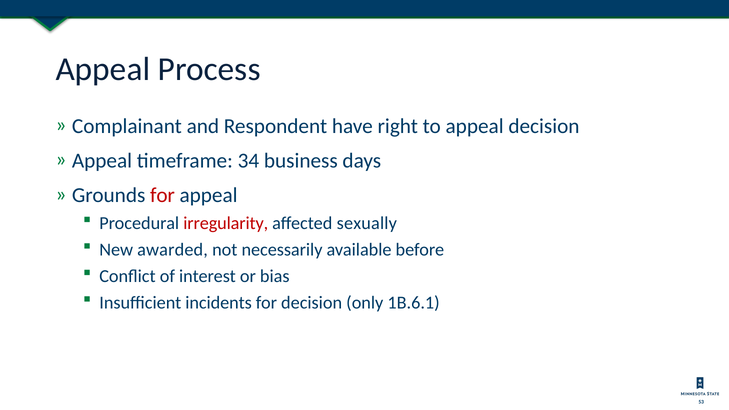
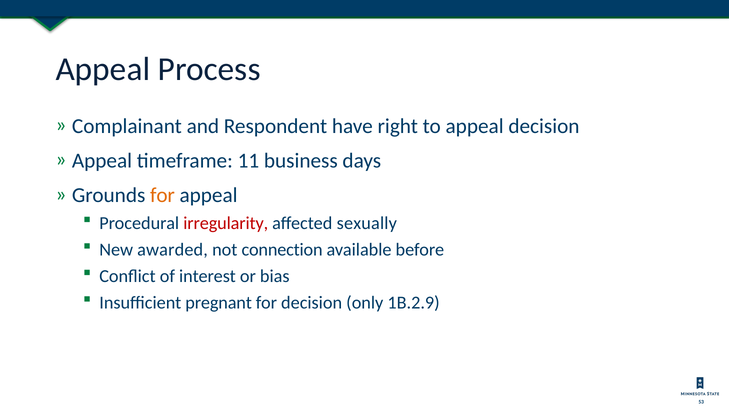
34: 34 -> 11 (248, 161)
for colour: red -> orange (162, 195)
necessarily: necessarily -> connection (282, 250)
incidents: incidents -> pregnant (219, 303)
1B.6.1: 1B.6.1 -> 1B.2.9 (414, 303)
